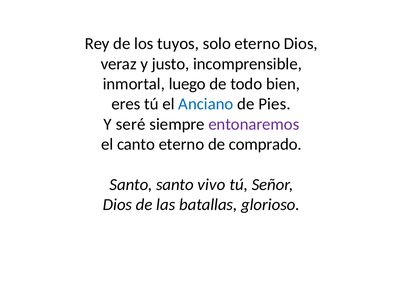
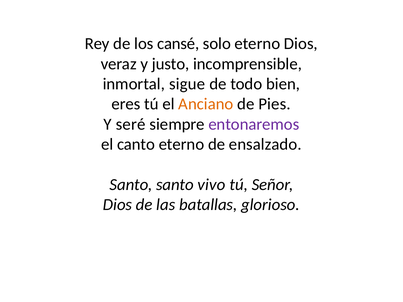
tuyos: tuyos -> cansé (178, 44)
luego: luego -> sigue (187, 84)
Anciano colour: blue -> orange (206, 104)
comprado: comprado -> ensalzado (265, 144)
